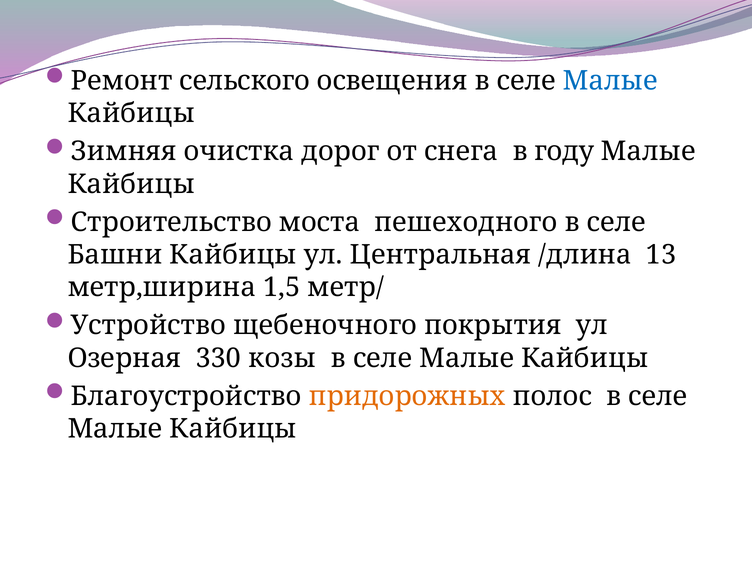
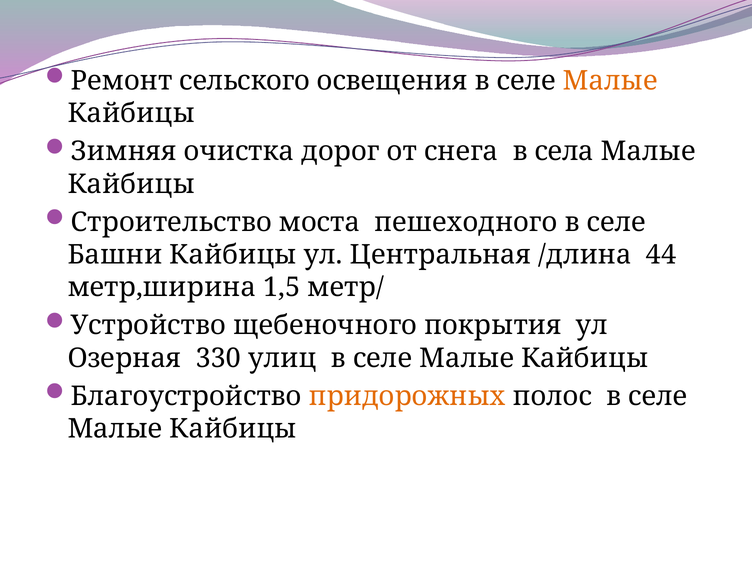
Малые colour: blue -> orange (610, 81)
году: году -> села (564, 151)
13: 13 -> 44 (661, 255)
козы: козы -> улиц (282, 358)
